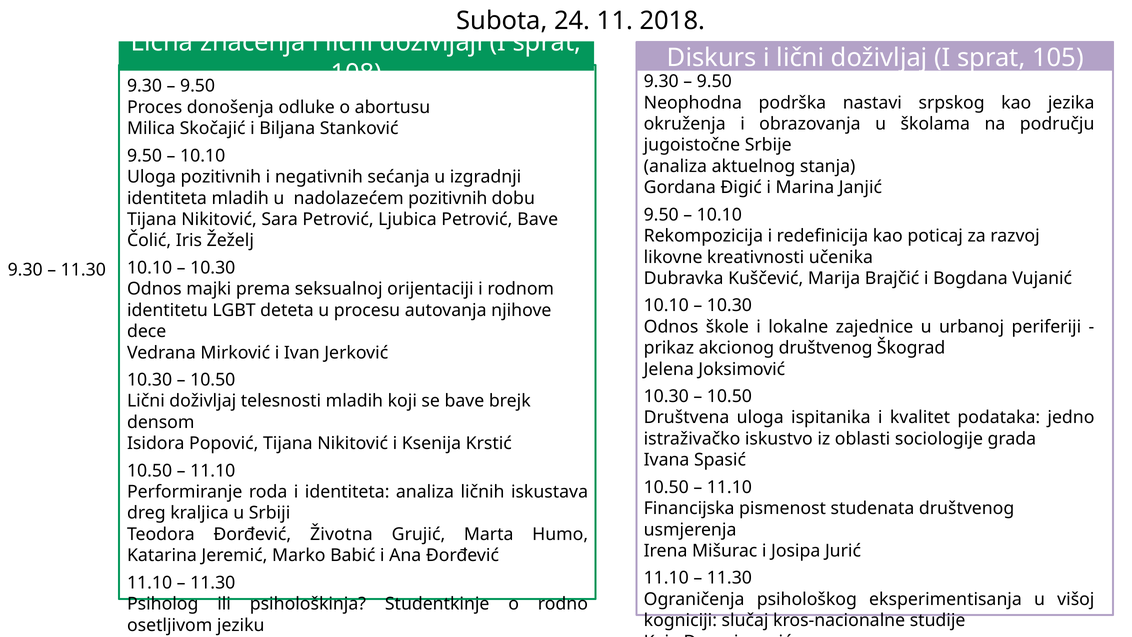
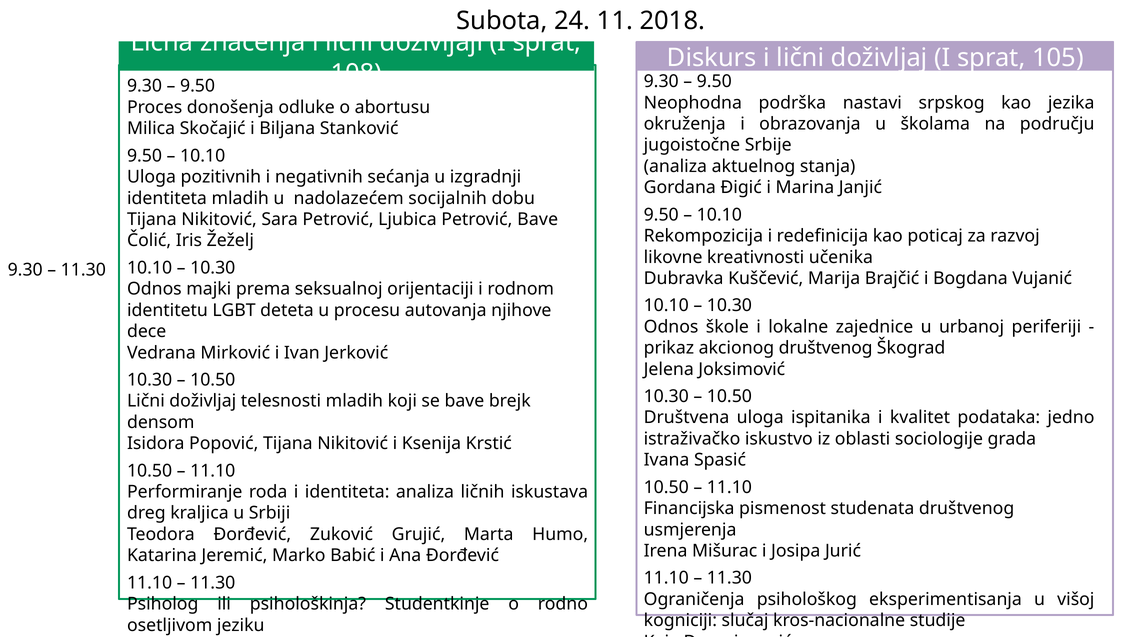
nadolazećem pozitivnih: pozitivnih -> socijalnih (448, 198)
Životna: Životna -> Zuković (341, 534)
